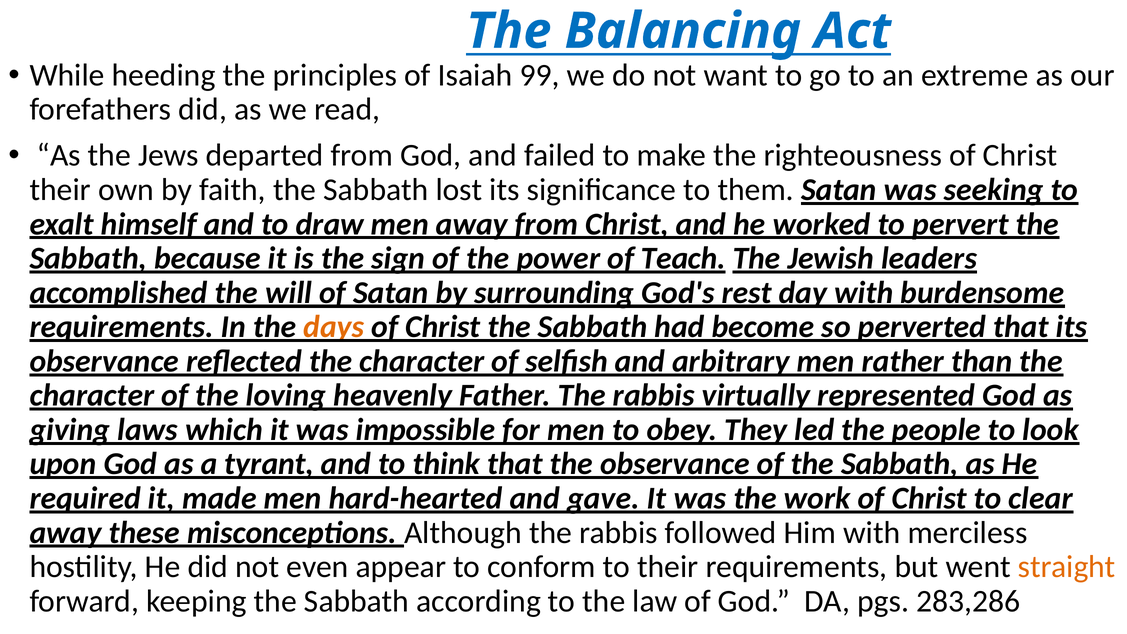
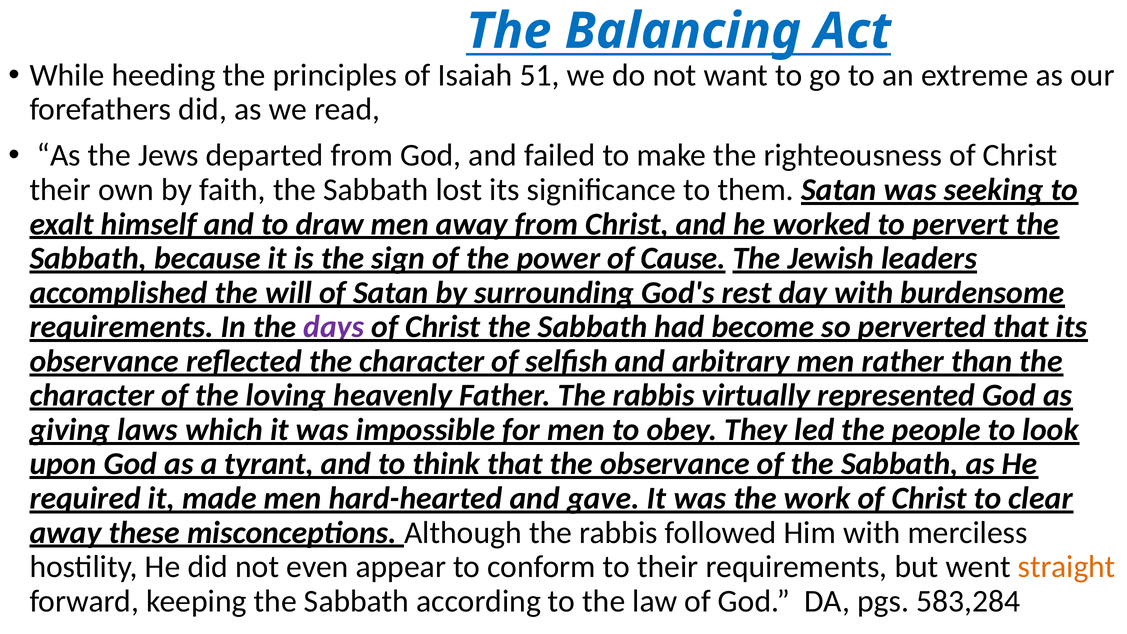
99: 99 -> 51 (540, 75)
Teach: Teach -> Cause (683, 258)
days colour: orange -> purple (334, 327)
283,286: 283,286 -> 583,284 (968, 601)
